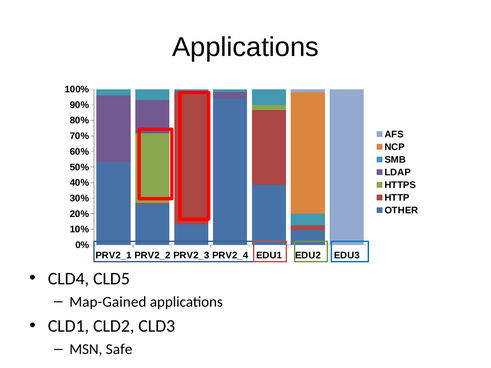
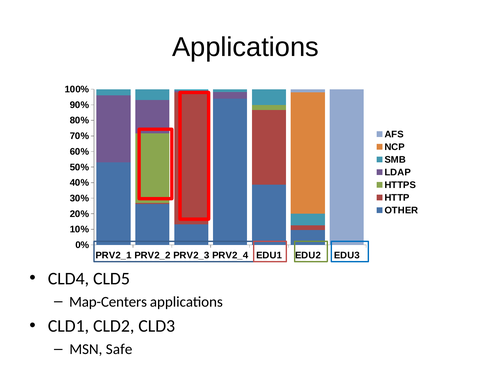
Map-Gained: Map-Gained -> Map-Centers (108, 302)
